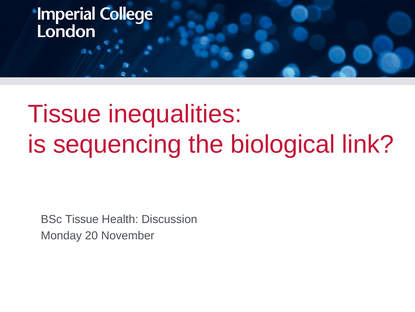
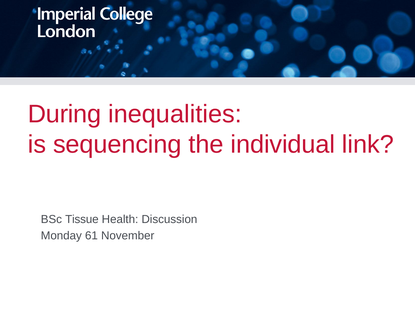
Tissue: Tissue -> During (65, 114)
biological: biological -> individual (283, 144)
20: 20 -> 61 (91, 235)
